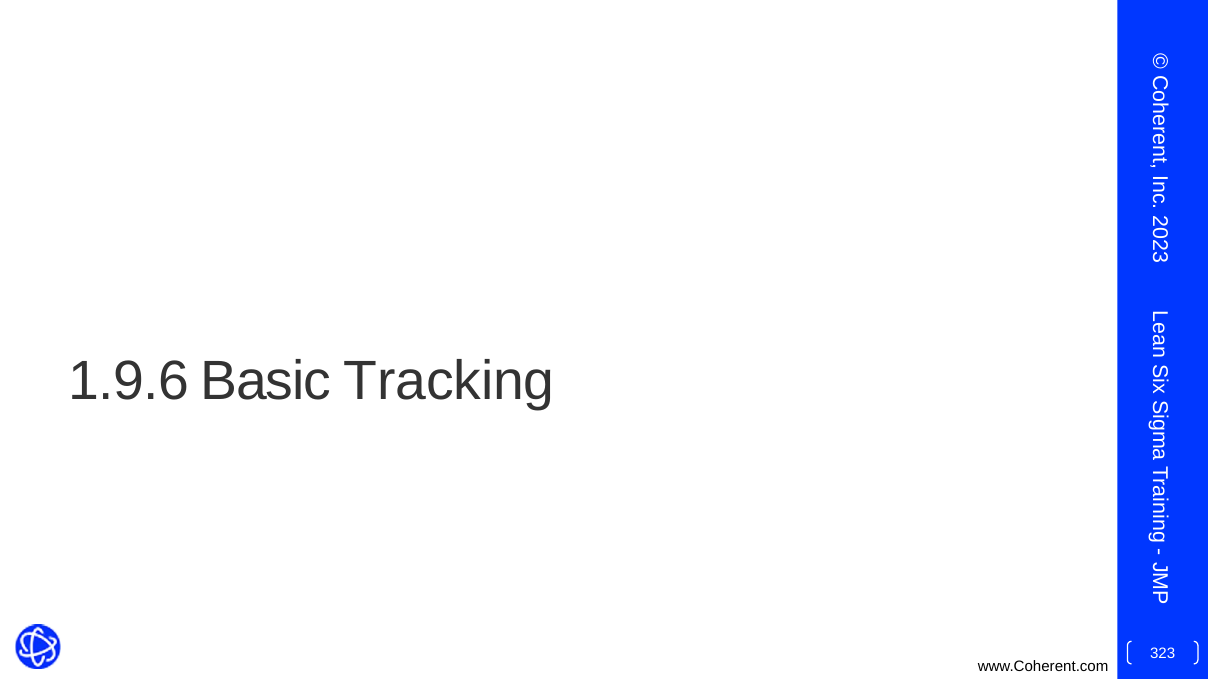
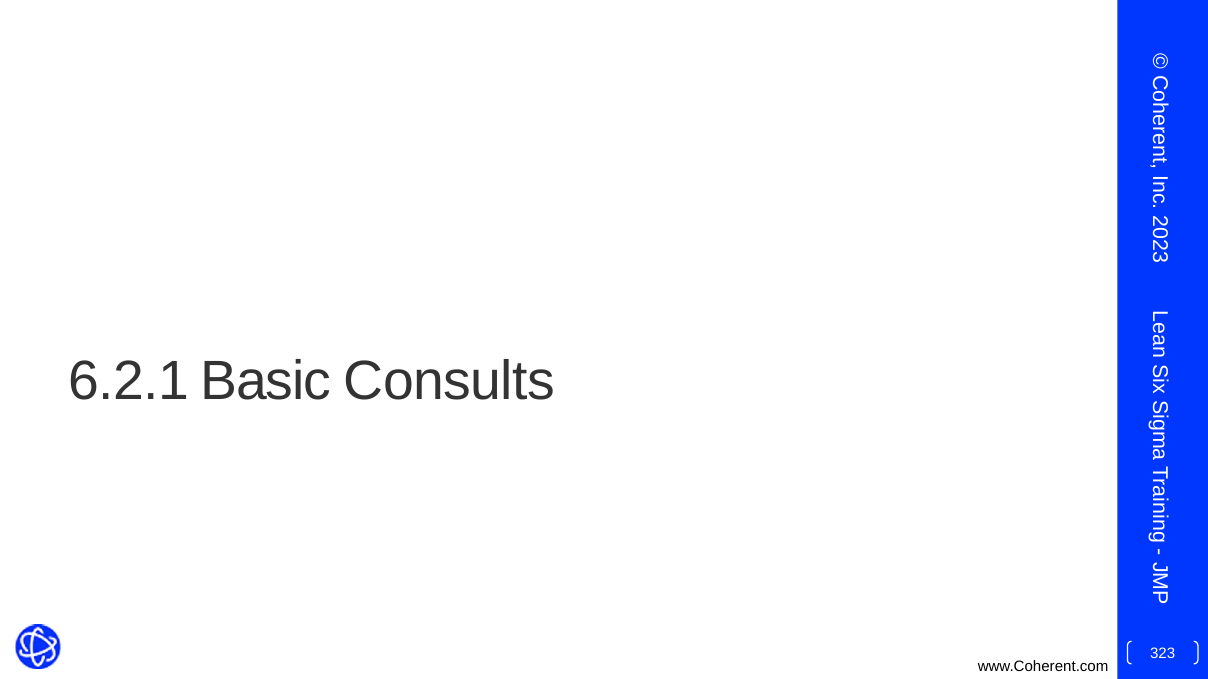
1.9.6: 1.9.6 -> 6.2.1 (129, 382)
Tracking: Tracking -> Consults (449, 382)
